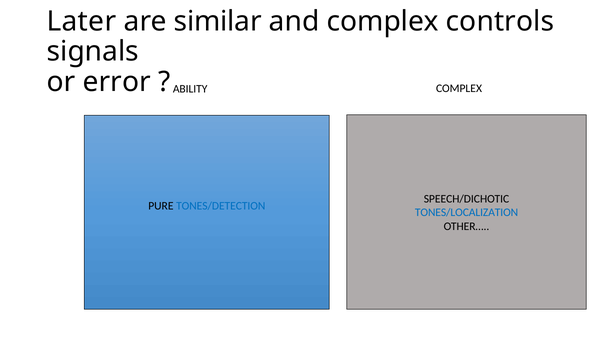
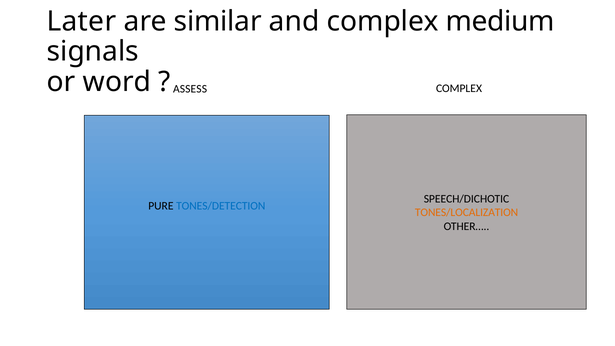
controls: controls -> medium (500, 21)
error: error -> word (117, 82)
ABILITY: ABILITY -> ASSESS (190, 89)
TONES/LOCALIZATION colour: blue -> orange (467, 213)
